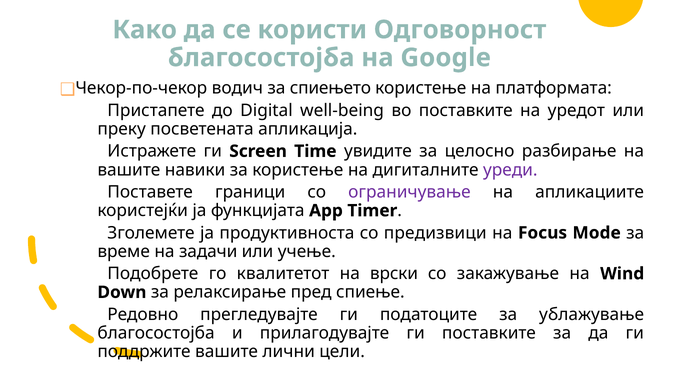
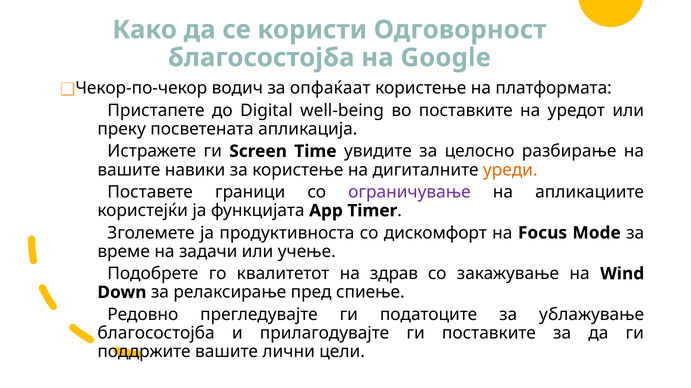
спиењето: спиењето -> опфаќаат (330, 88)
уреди colour: purple -> orange (510, 170)
предизвици: предизвици -> дискомфорт (435, 233)
врски: врски -> здрав (394, 274)
